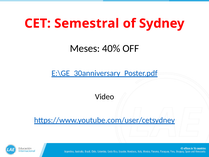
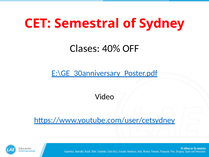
Meses: Meses -> Clases (85, 48)
